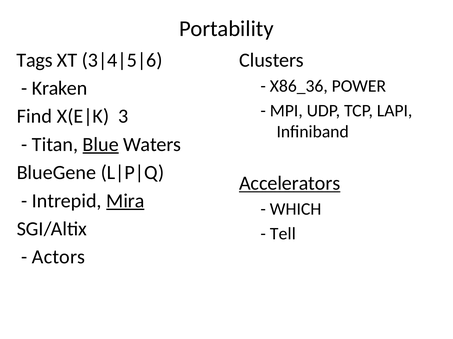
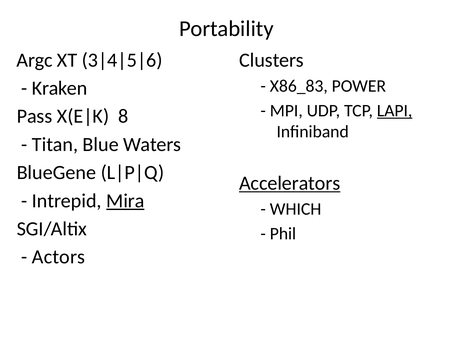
Tags: Tags -> Argc (35, 60)
X86_36: X86_36 -> X86_83 (299, 86)
LAPI underline: none -> present (395, 111)
Find: Find -> Pass (35, 117)
3: 3 -> 8 (123, 117)
Blue underline: present -> none (101, 145)
Tell: Tell -> Phil (283, 234)
